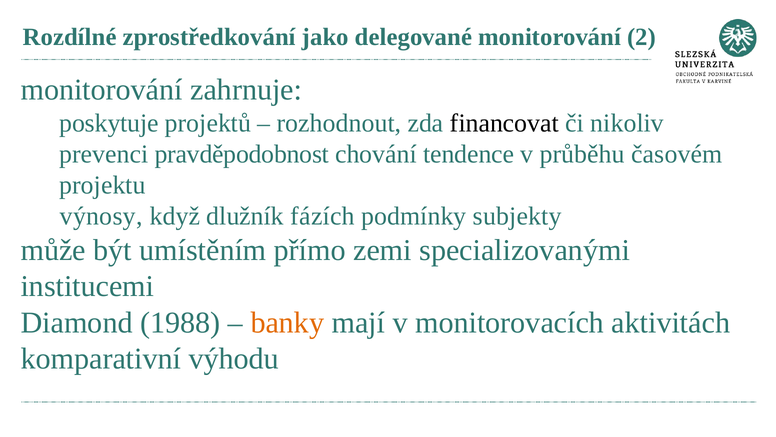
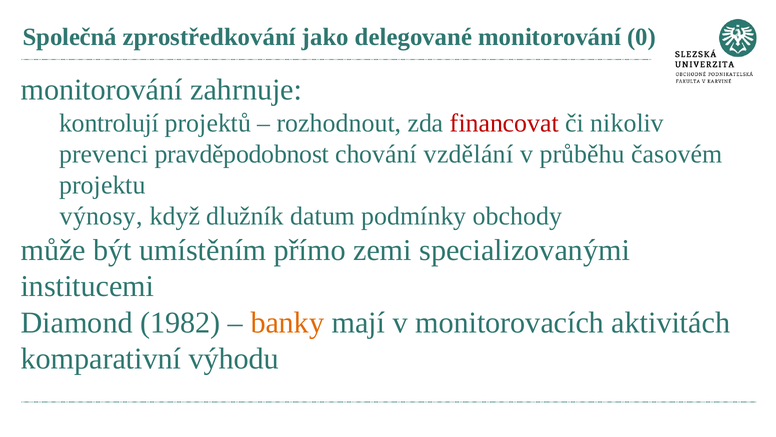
Rozdílné: Rozdílné -> Společná (70, 37)
2: 2 -> 0 (642, 37)
poskytuje: poskytuje -> kontrolují (109, 123)
financovat colour: black -> red (504, 123)
tendence: tendence -> vzdělání (468, 154)
fázích: fázích -> datum (323, 216)
subjekty: subjekty -> obchody (517, 216)
1988: 1988 -> 1982 (180, 322)
